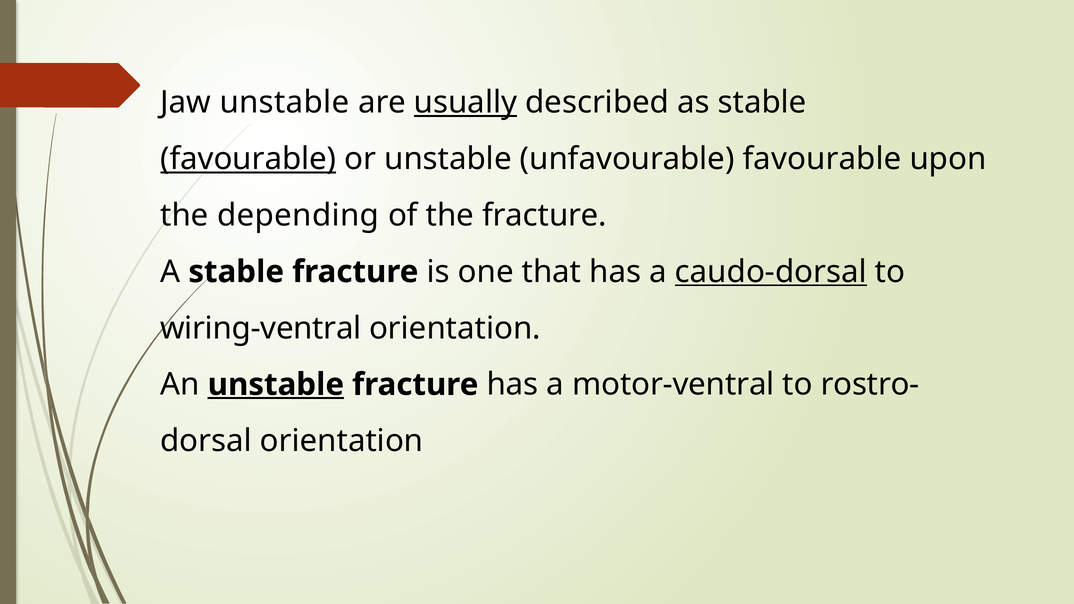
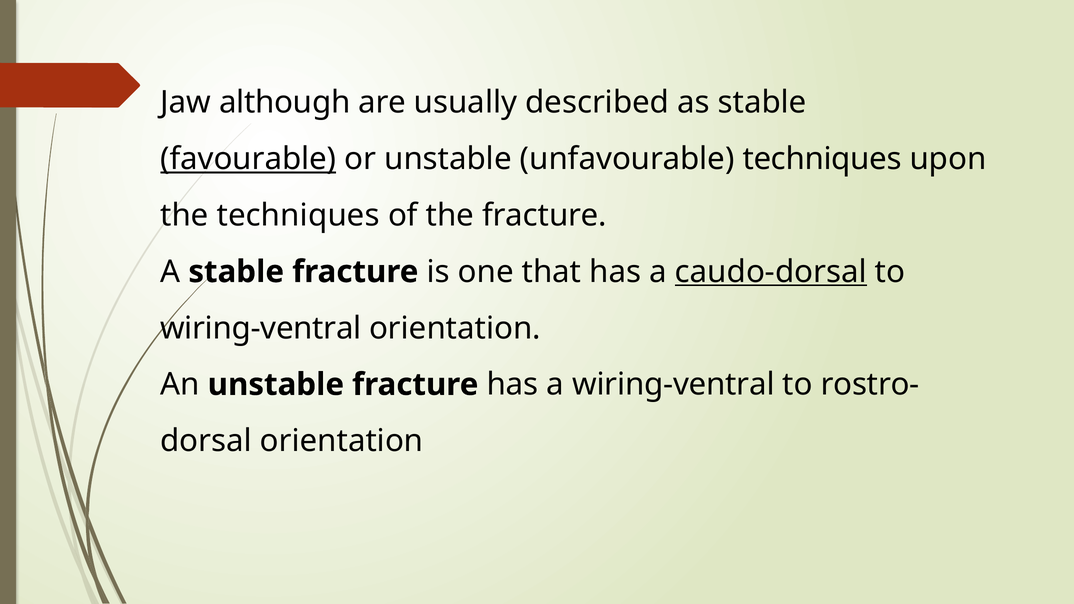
Jaw unstable: unstable -> although (285, 103)
usually underline: present -> none (465, 103)
unfavourable favourable: favourable -> techniques (822, 159)
the depending: depending -> techniques (298, 215)
unstable underline: present -> none (276, 385)
a motor-ventral: motor-ventral -> wiring-ventral (673, 385)
